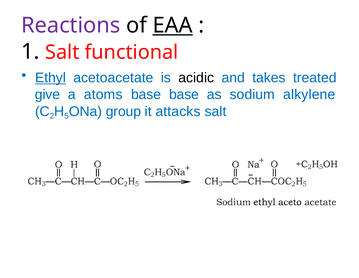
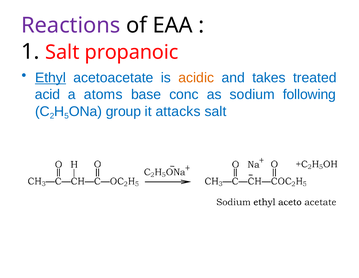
EAA underline: present -> none (173, 25)
functional: functional -> propanoic (132, 52)
acidic colour: black -> orange (196, 78)
give: give -> acid (47, 94)
base base: base -> conc (184, 94)
alkylene: alkylene -> following (309, 94)
